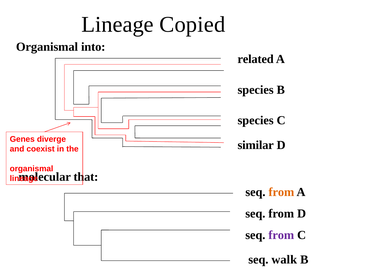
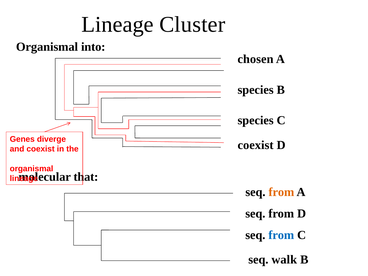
Copied: Copied -> Cluster (192, 25)
related: related -> chosen (255, 59)
similar: similar -> coexist (256, 145)
from colour: purple -> blue (281, 235)
